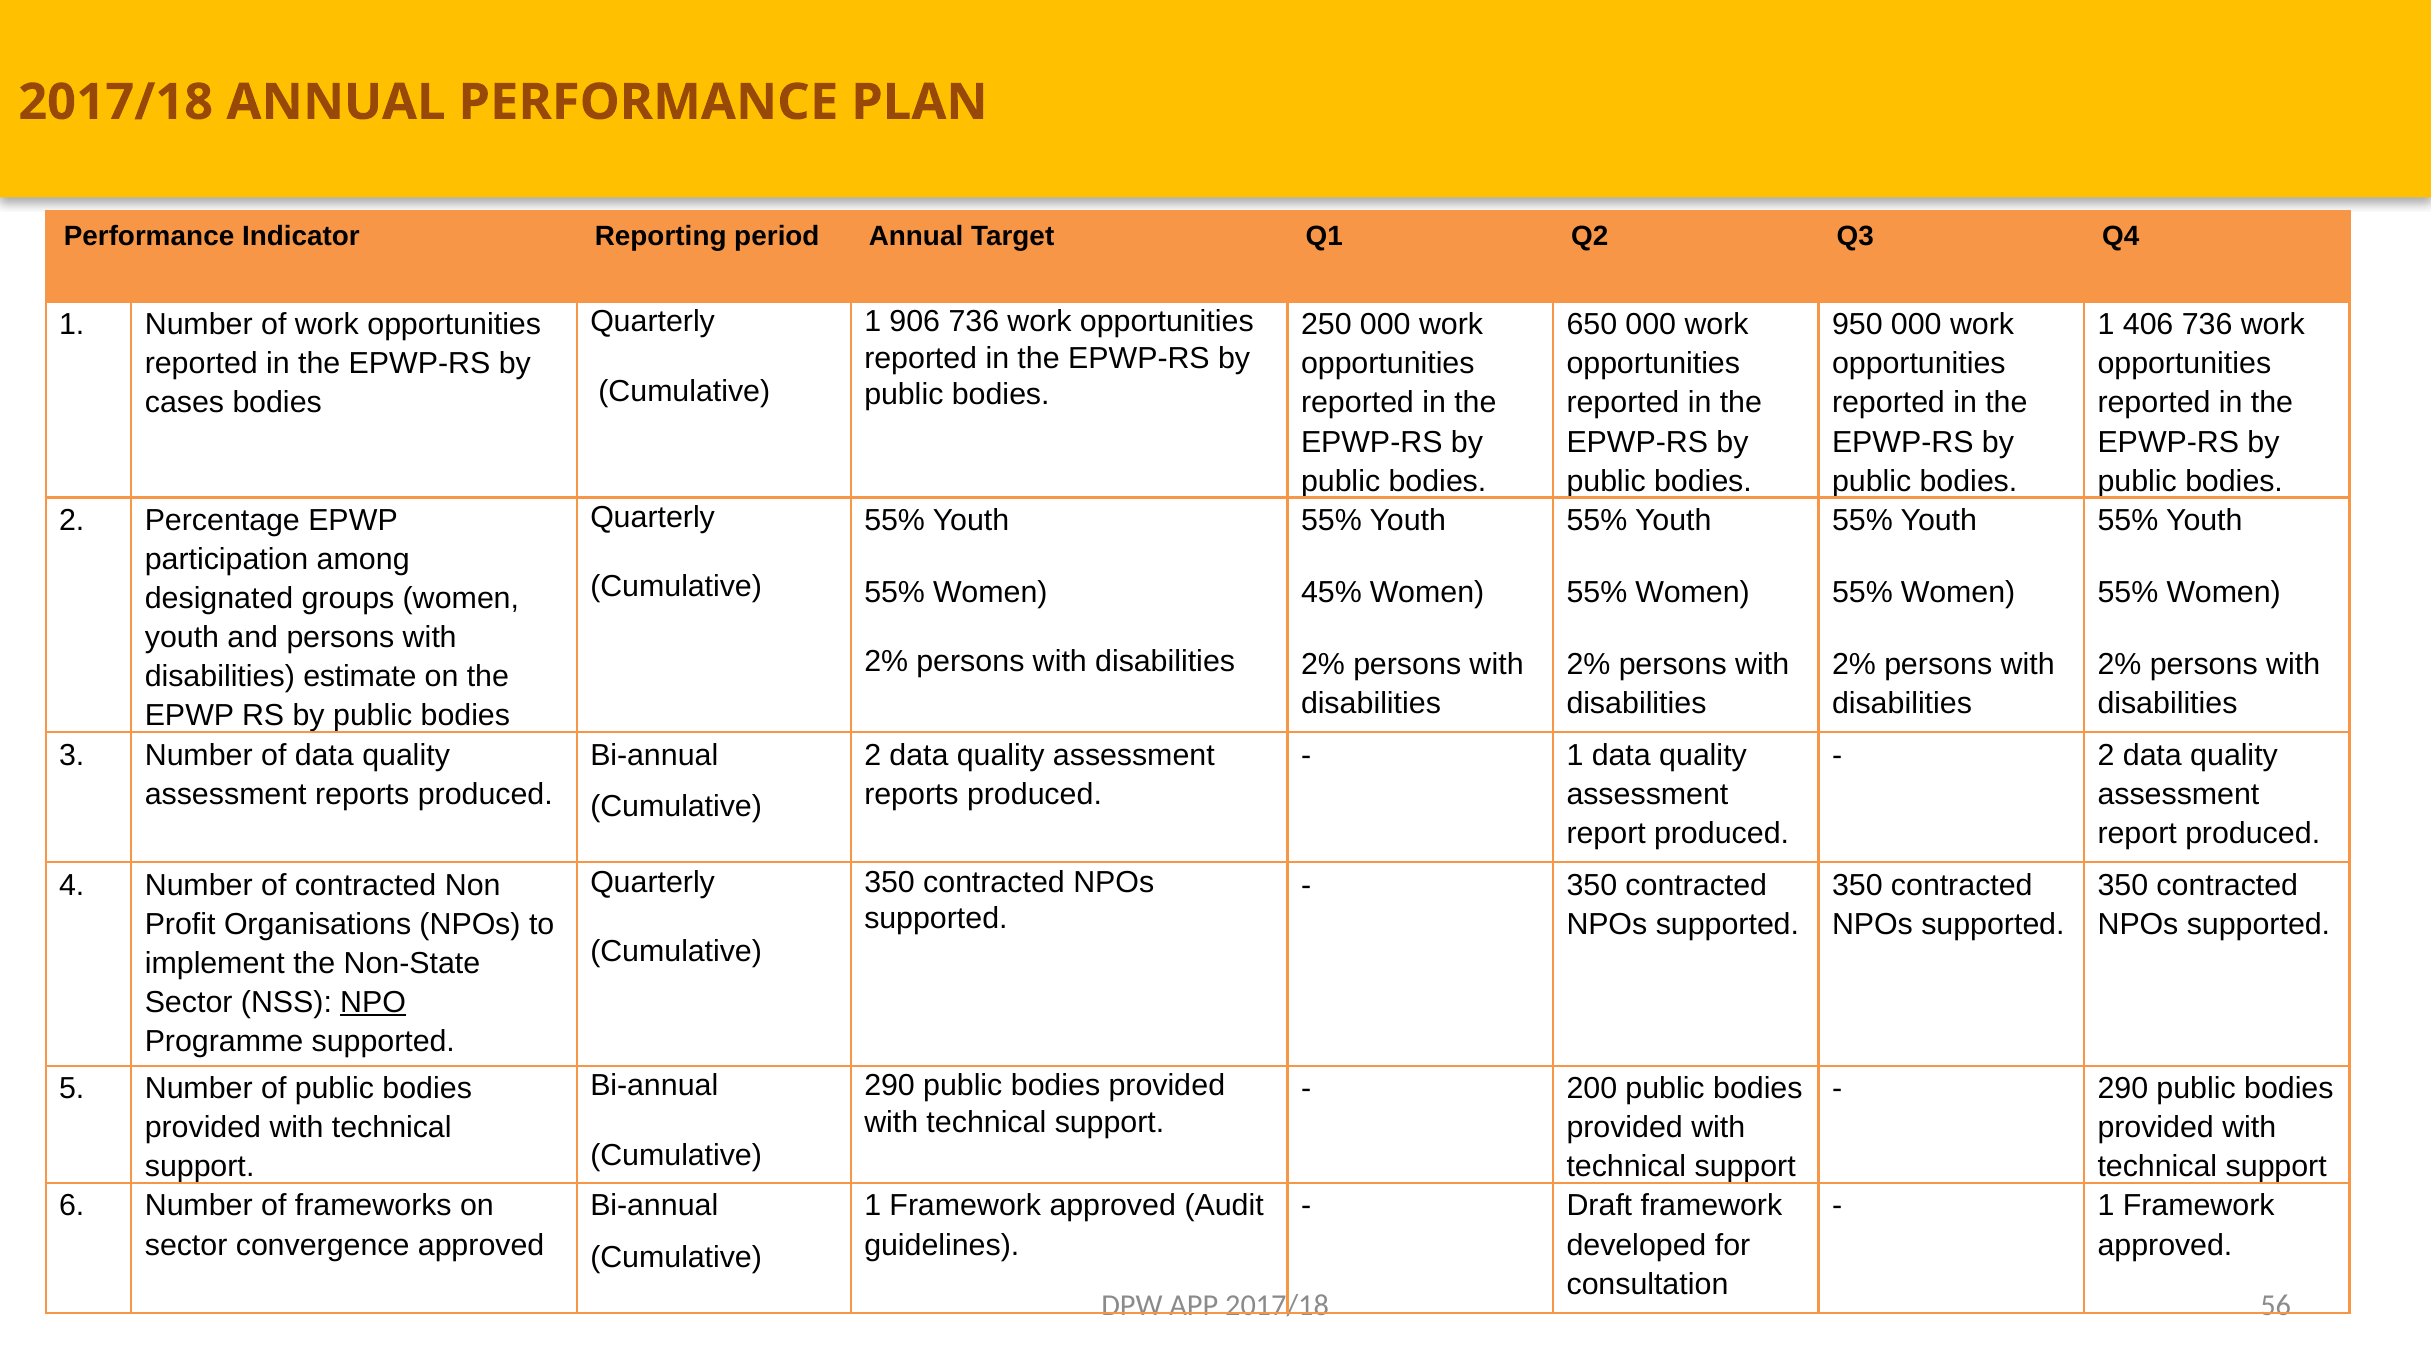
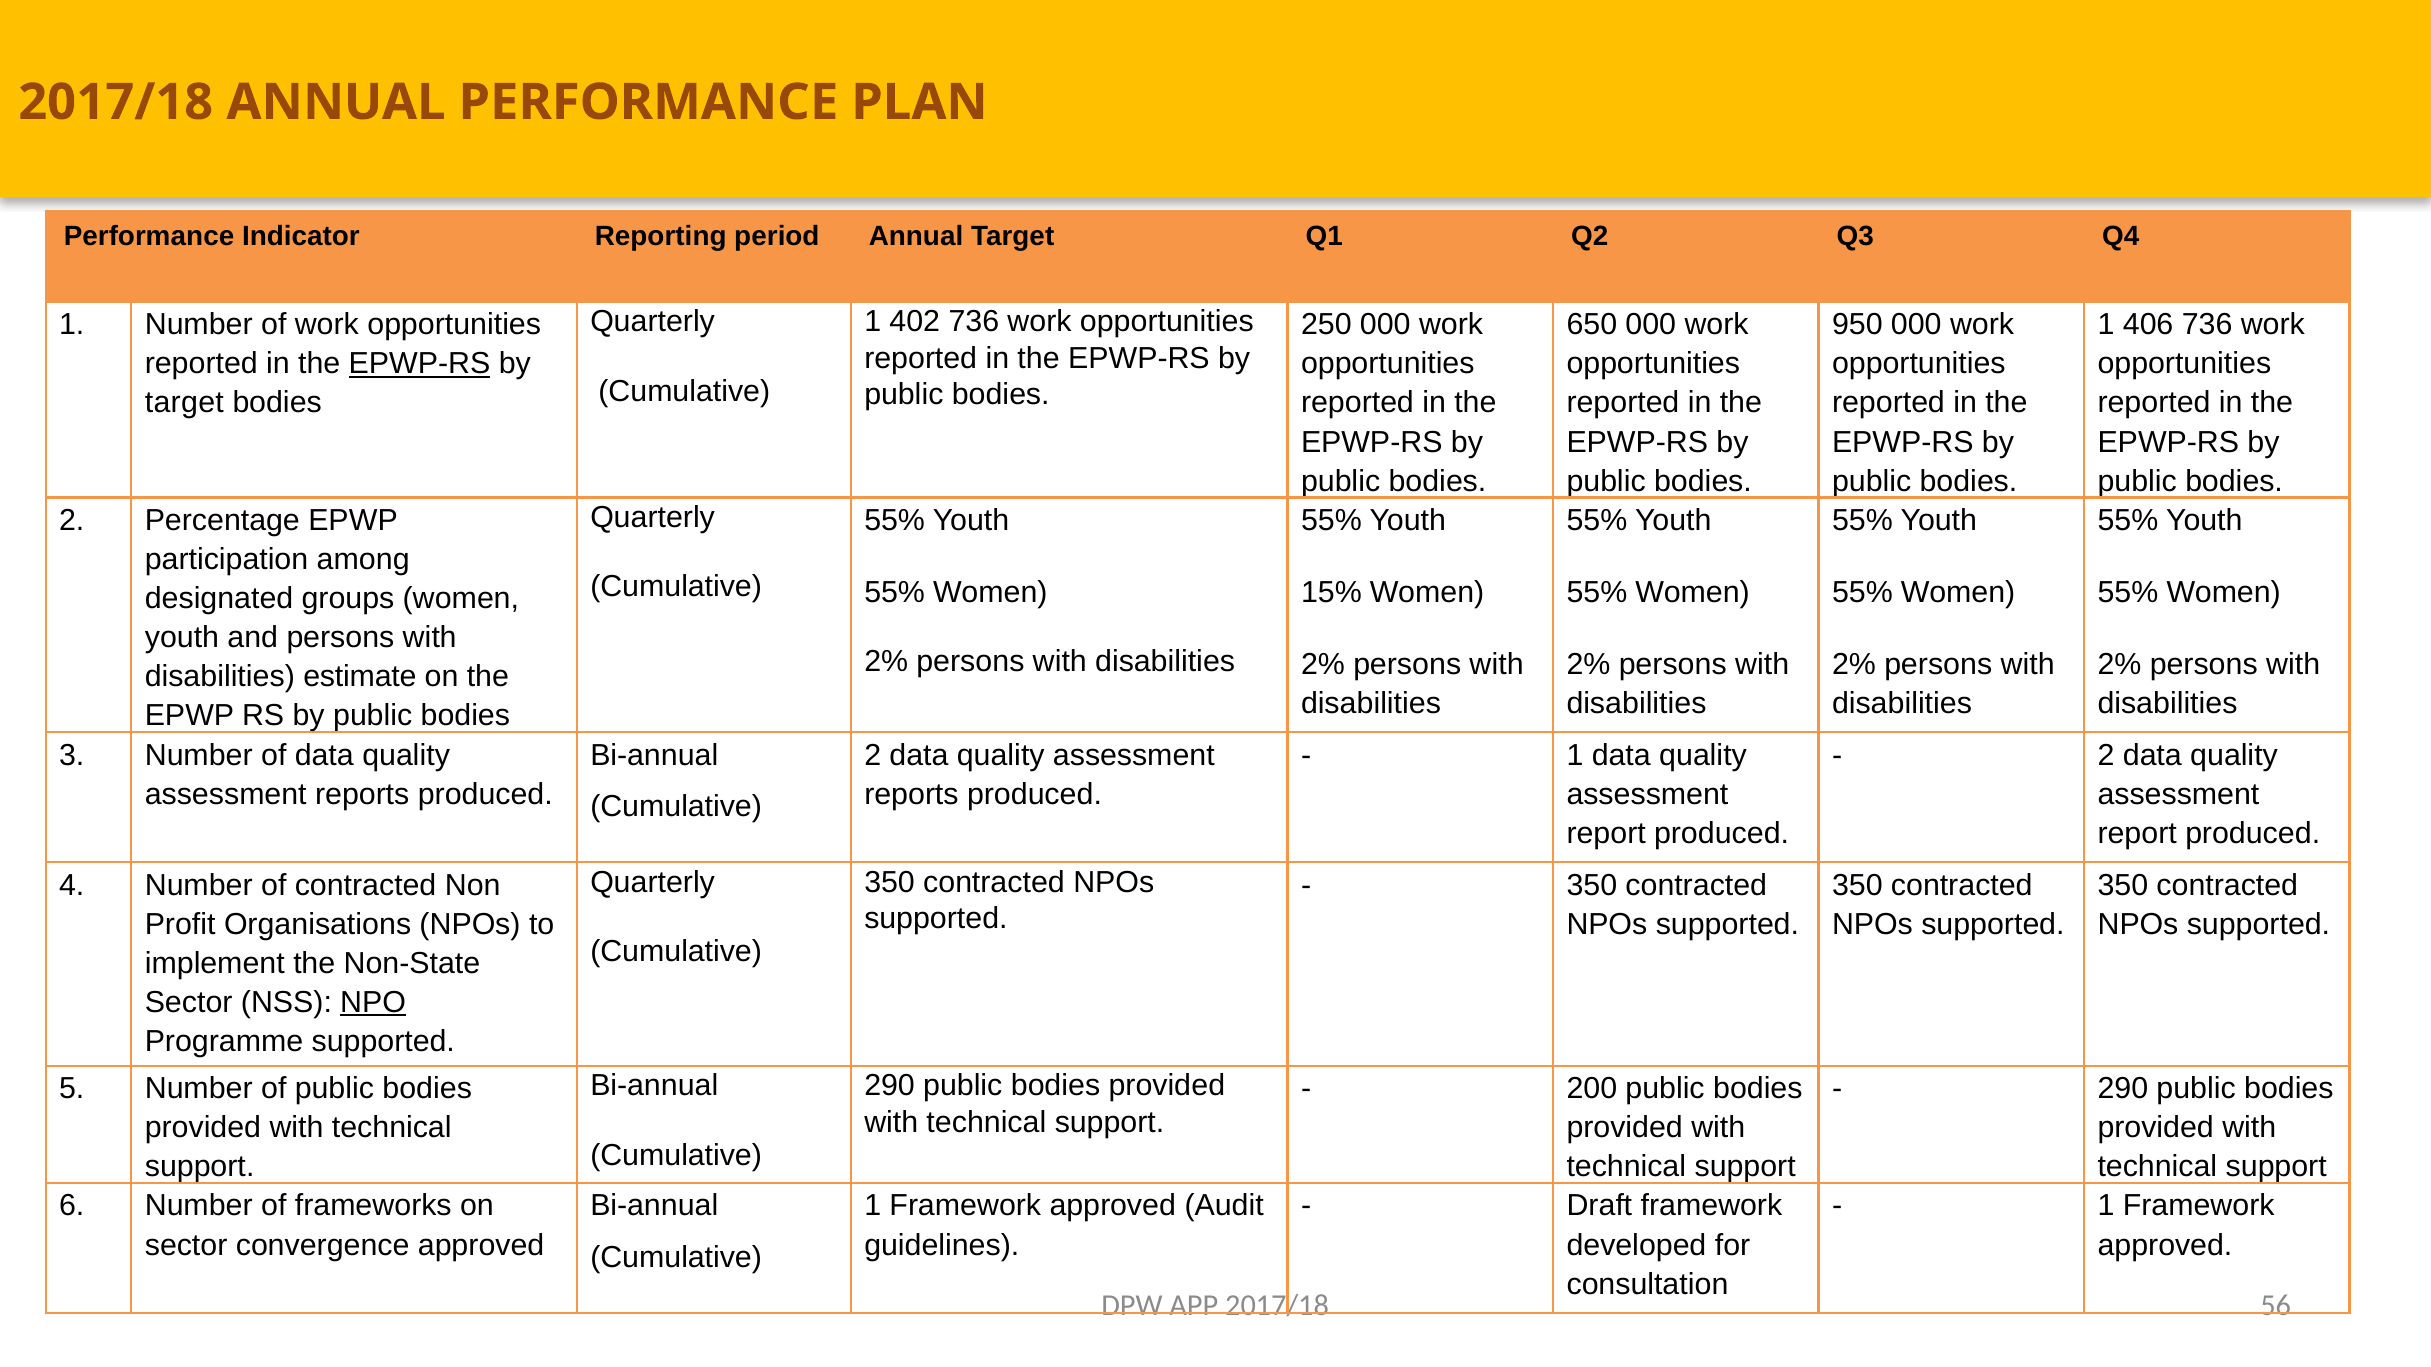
906: 906 -> 402 (915, 322)
EPWP-RS underline: none -> present (419, 364)
cases: cases -> target (184, 403)
45%: 45% -> 15% (1331, 592)
